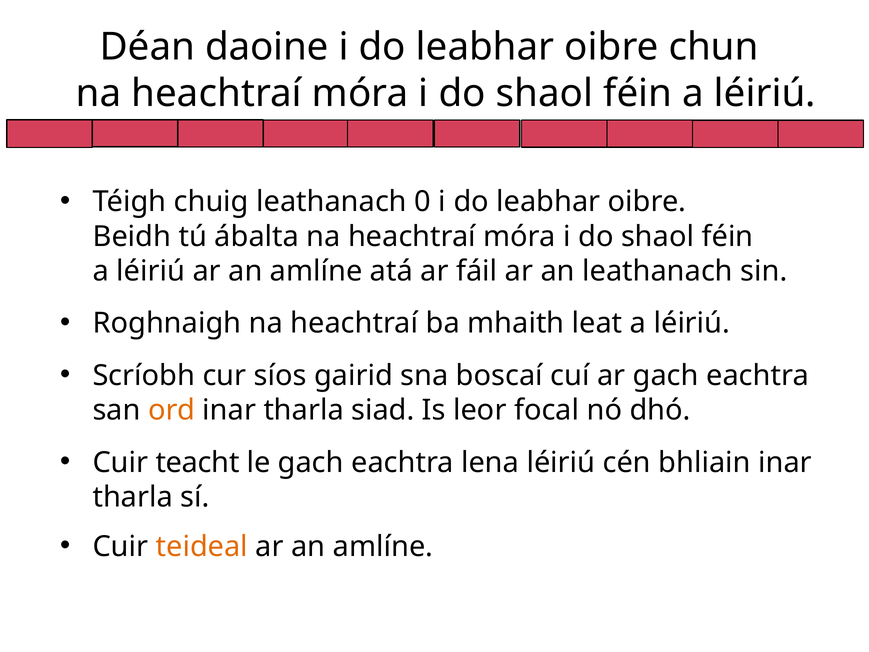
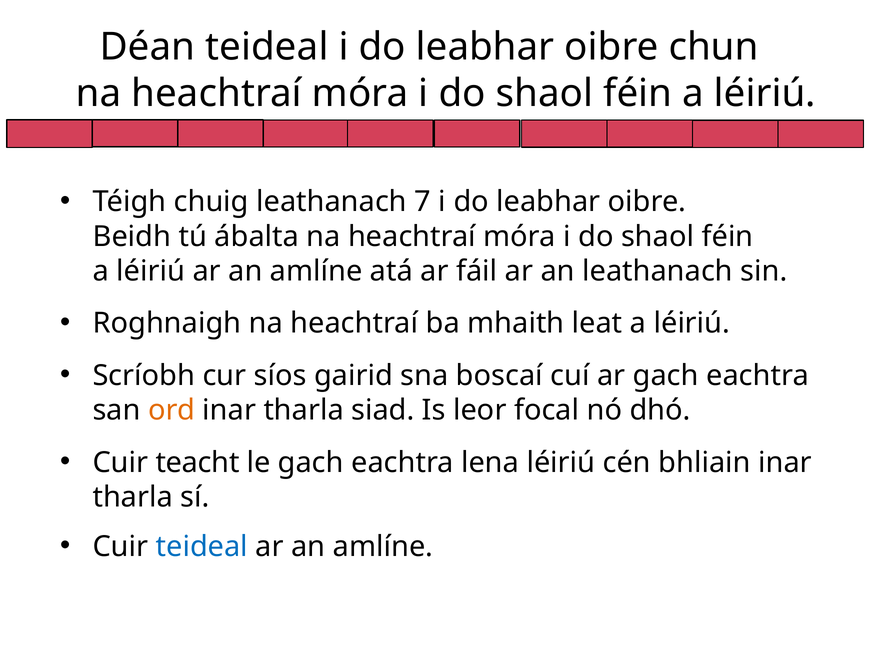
Déan daoine: daoine -> teideal (267, 47)
0: 0 -> 7 (423, 202)
teideal colour: orange -> blue (202, 546)
